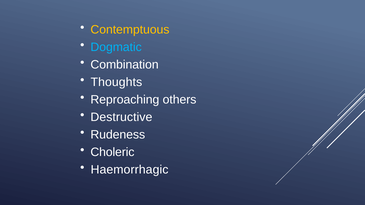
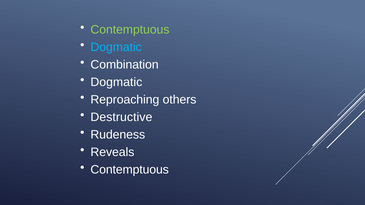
Contemptuous colour: yellow -> light green (130, 30)
Thoughts: Thoughts -> Dogmatic (116, 82)
Choleric: Choleric -> Reveals (112, 152)
Haemorrhagic: Haemorrhagic -> Contemptuous (130, 170)
